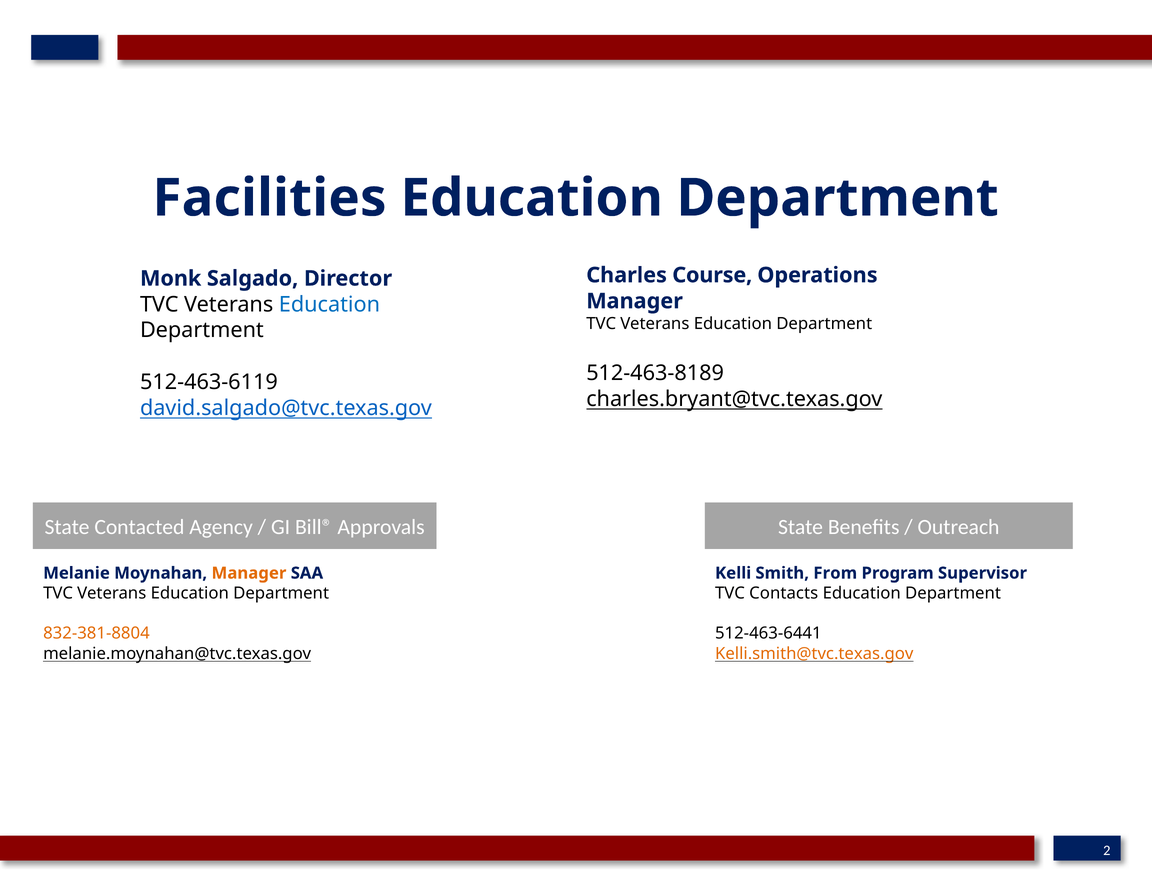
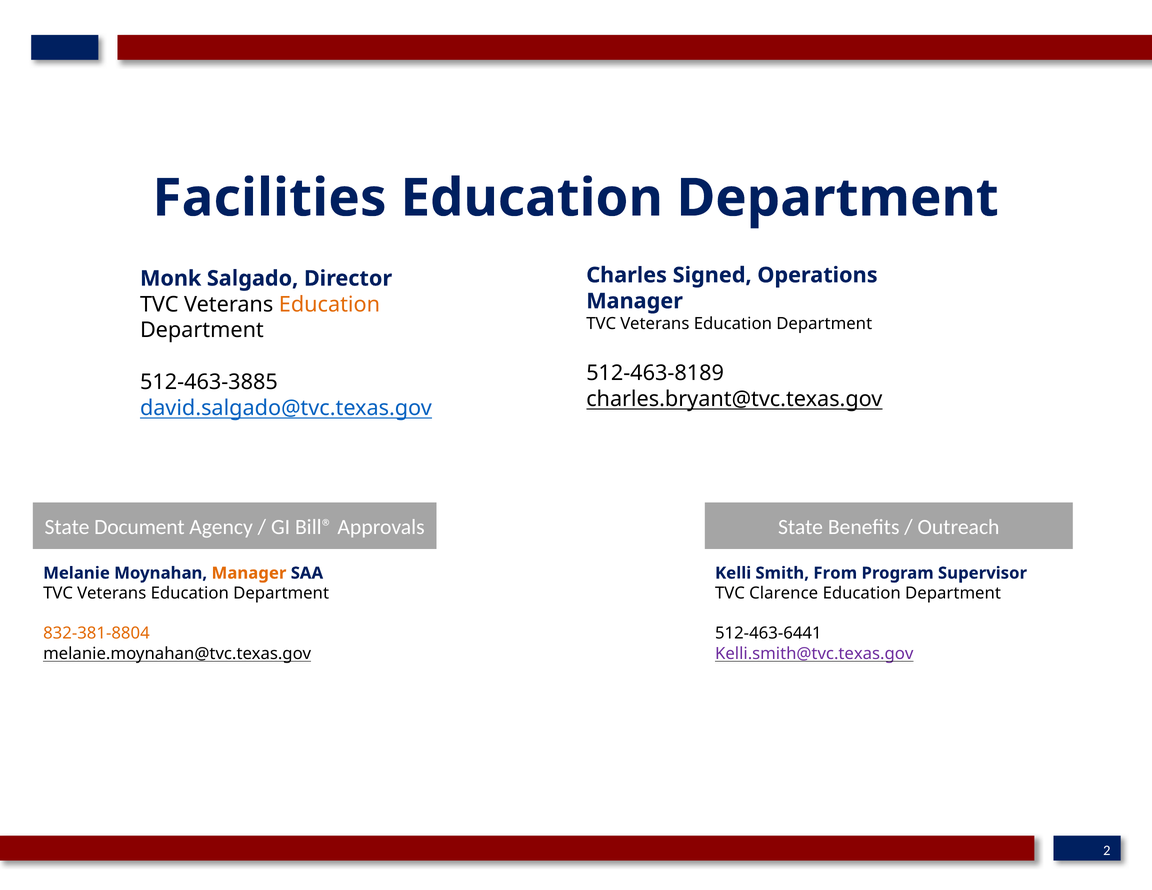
Course: Course -> Signed (712, 275)
Education colour: blue -> orange (329, 304)
512-463-6119: 512-463-6119 -> 512-463-3885 (209, 382)
Contacted: Contacted -> Document (139, 527)
Contacts: Contacts -> Clarence (784, 593)
Kelli.smith@tvc.texas.gov colour: orange -> purple (814, 654)
